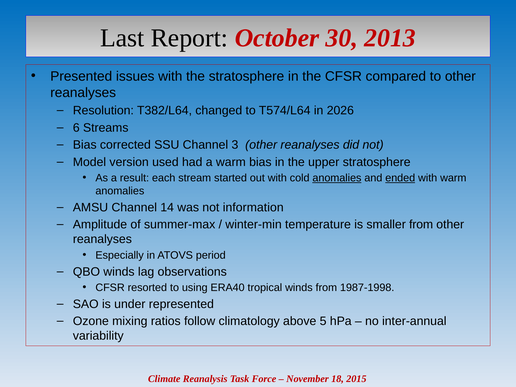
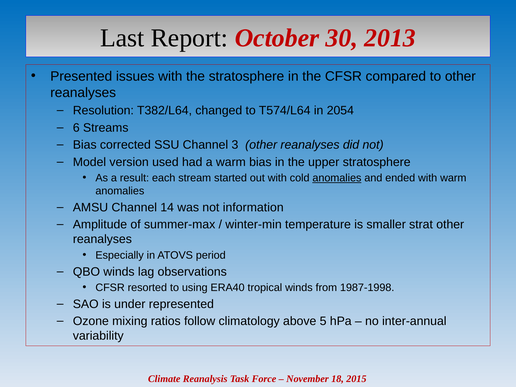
2026: 2026 -> 2054 (340, 110)
ended underline: present -> none (400, 178)
smaller from: from -> strat (421, 225)
